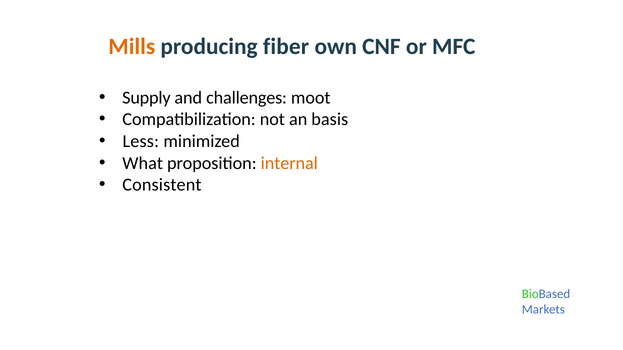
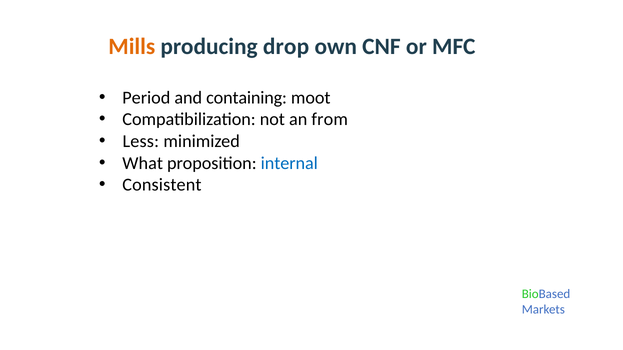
fiber: fiber -> drop (286, 47)
Supply: Supply -> Period (146, 98)
challenges: challenges -> containing (247, 98)
basis: basis -> from (330, 120)
internal colour: orange -> blue (289, 163)
